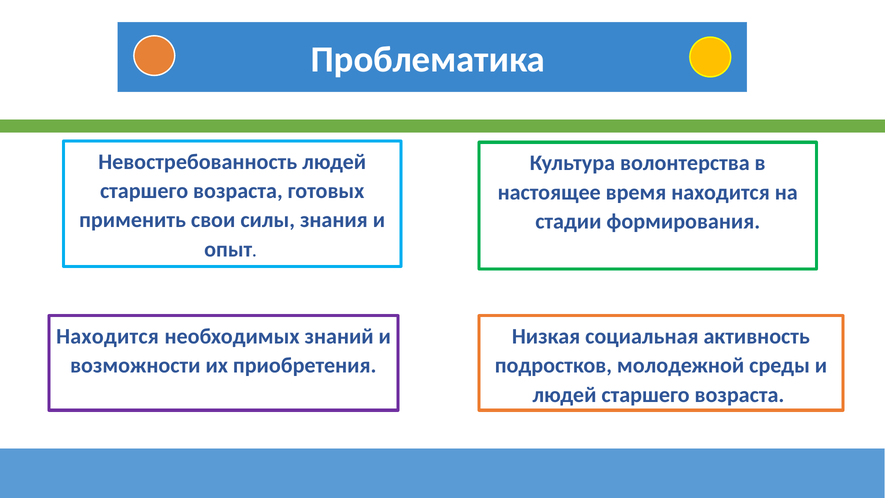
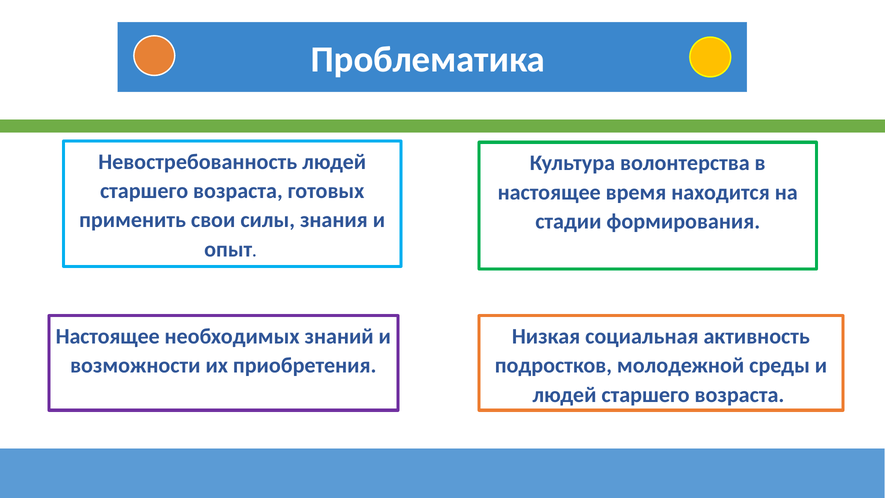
Находится: Находится -> Настоящее (108, 336)
